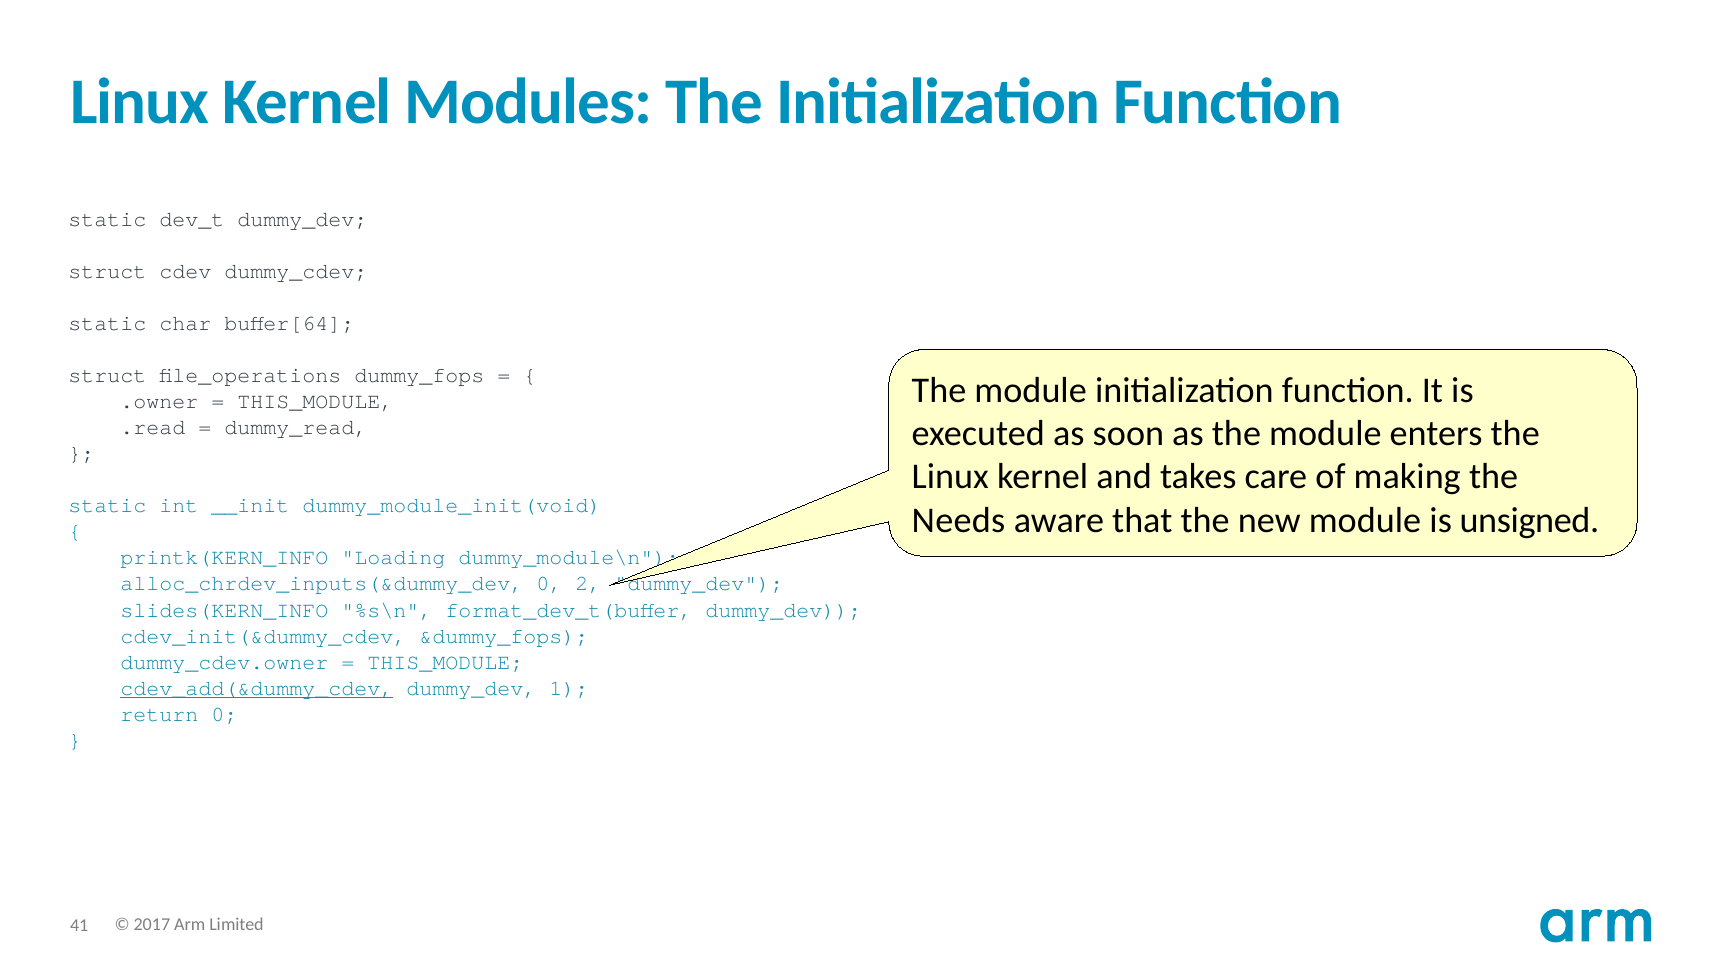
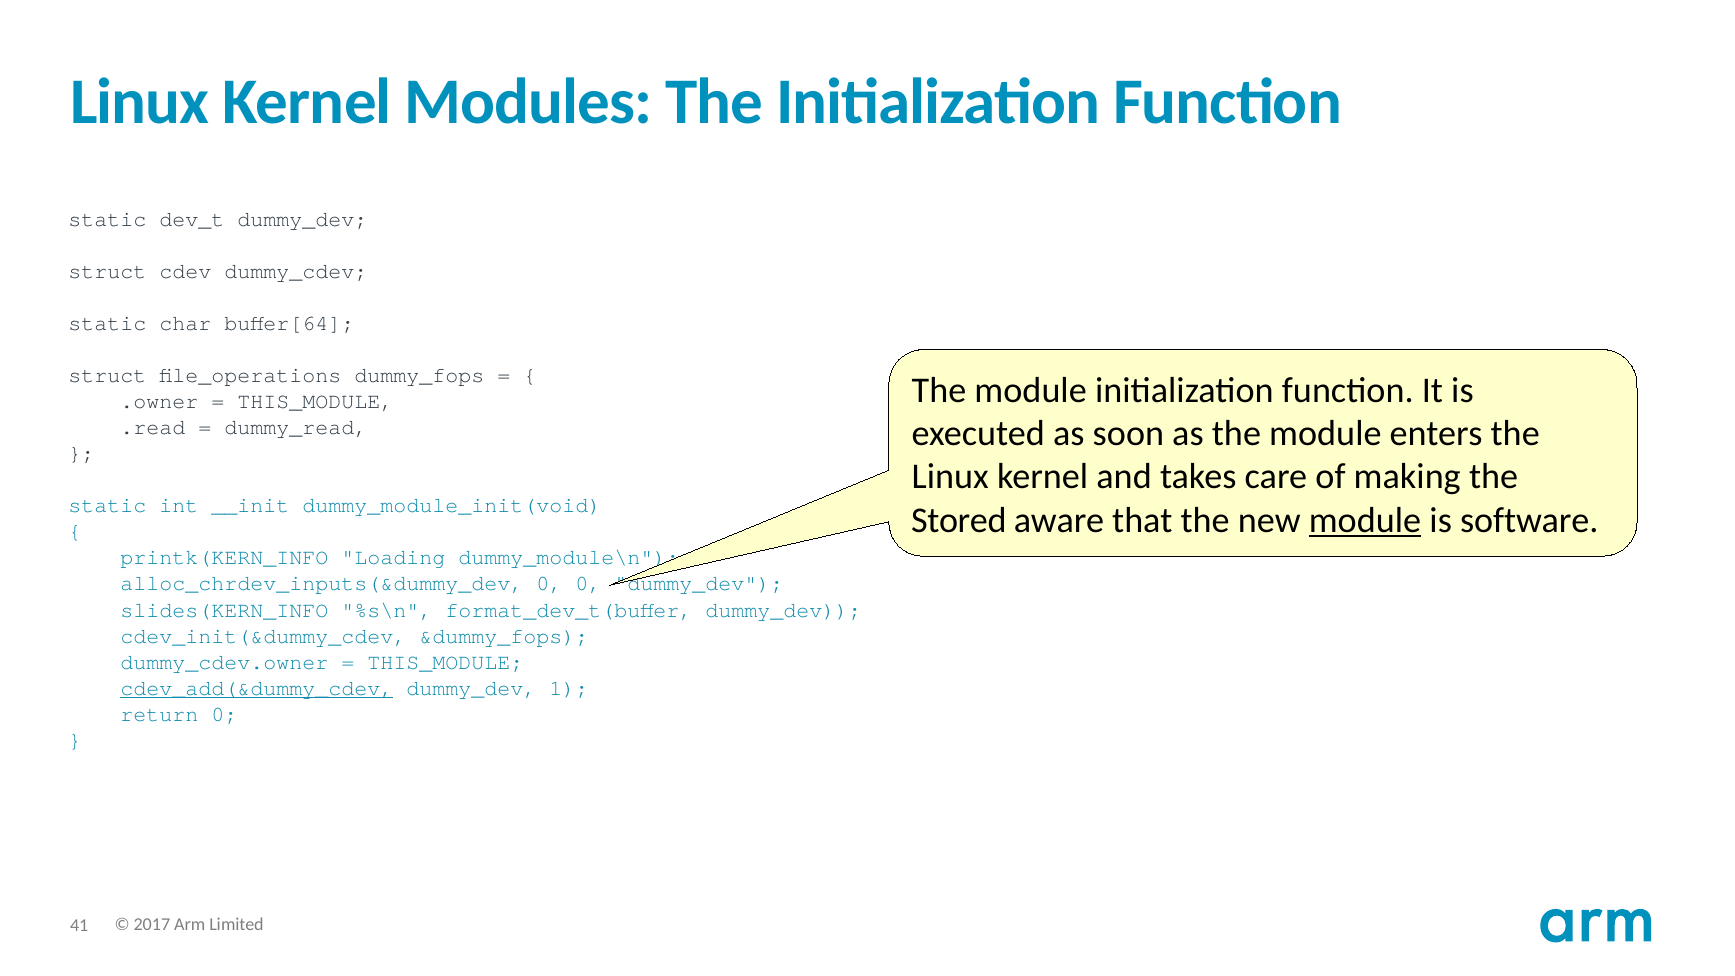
Needs: Needs -> Stored (959, 520)
module underline: none -> present (1365, 520)
unsigned: unsigned -> software (1529, 520)
0 2: 2 -> 0 (588, 584)
